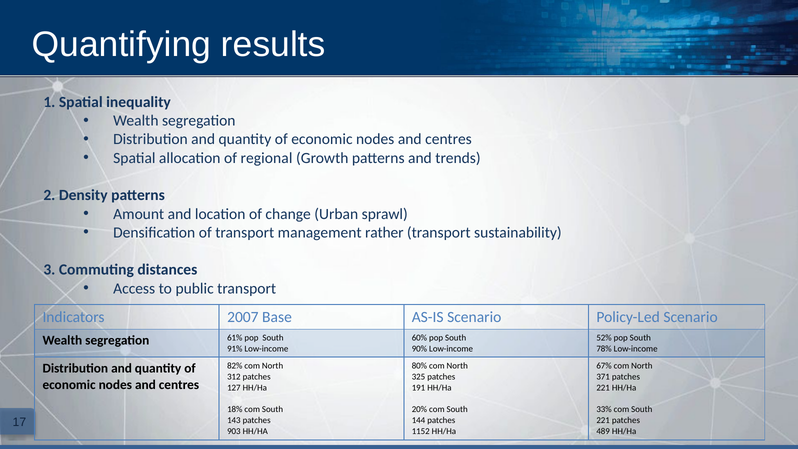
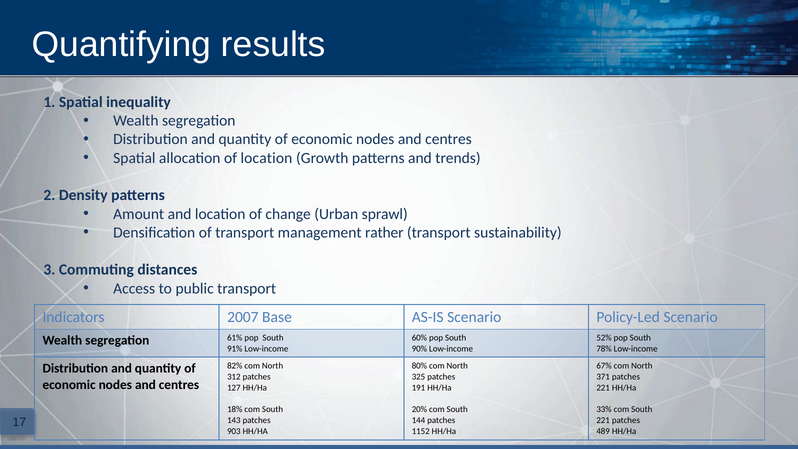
of regional: regional -> location (266, 158)
